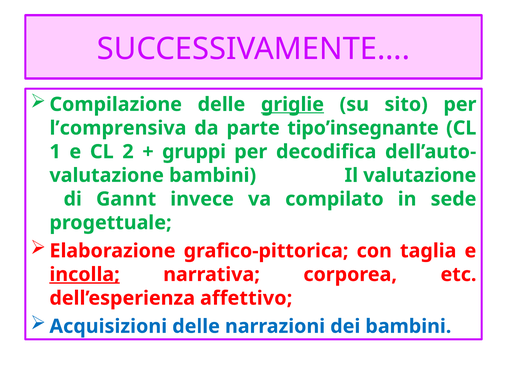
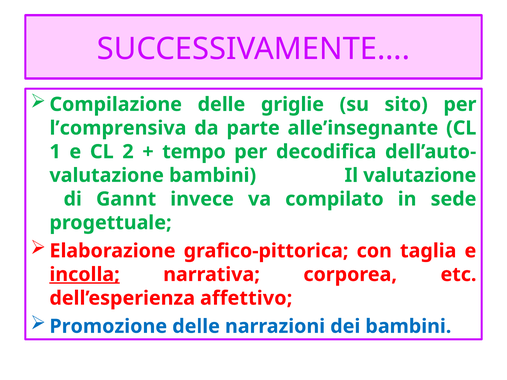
griglie underline: present -> none (292, 104)
tipo’insegnante: tipo’insegnante -> alle’insegnante (363, 128)
gruppi: gruppi -> tempo (194, 152)
Acquisizioni: Acquisizioni -> Promozione (108, 327)
